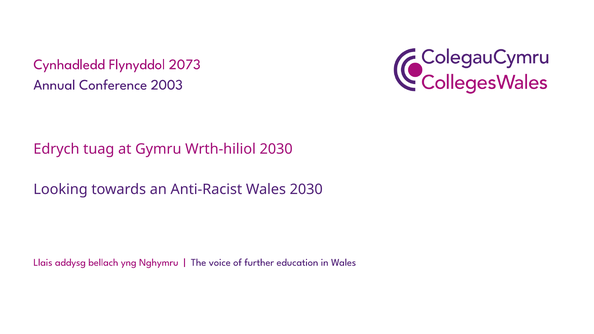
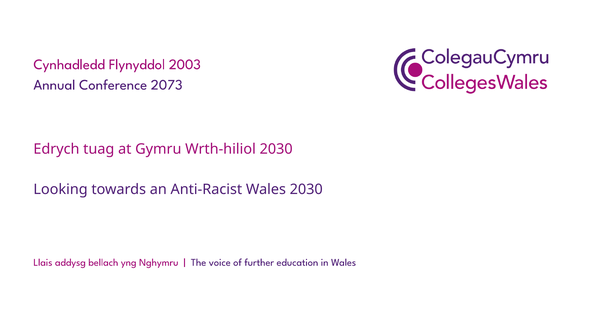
2073: 2073 -> 2003 (185, 64)
2003: 2003 -> 2073 (167, 85)
